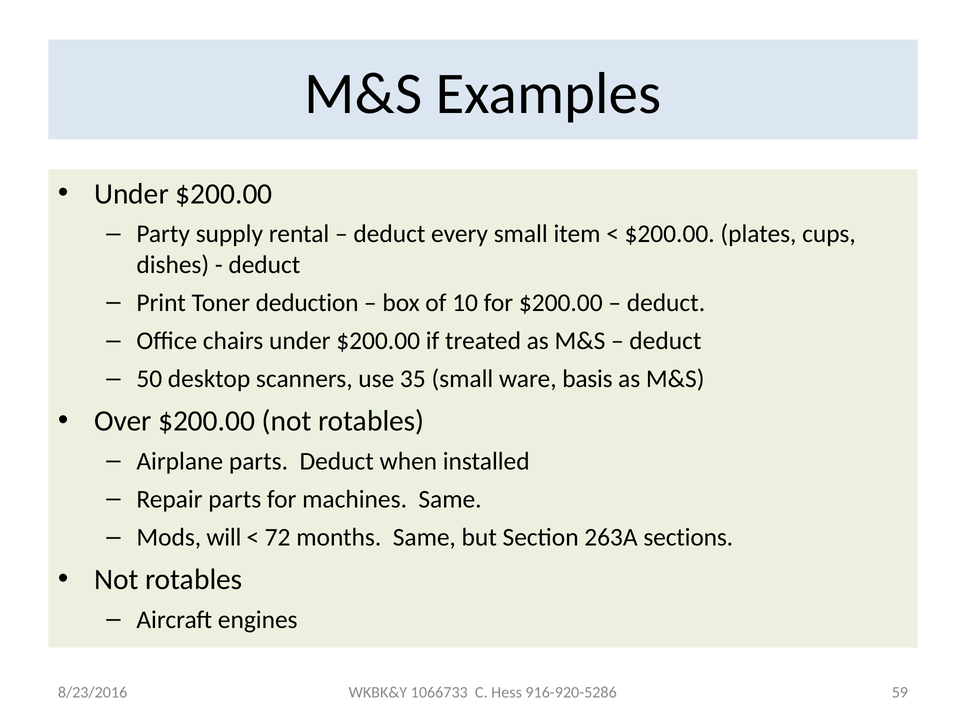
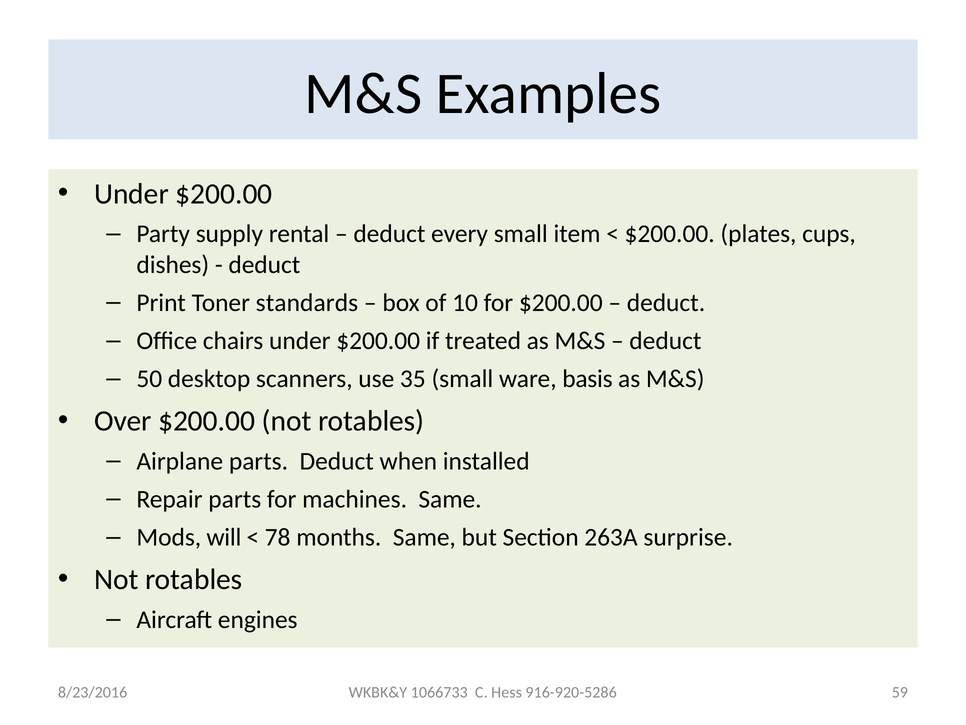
deduction: deduction -> standards (307, 303)
72: 72 -> 78 (278, 537)
sections: sections -> surprise (688, 537)
